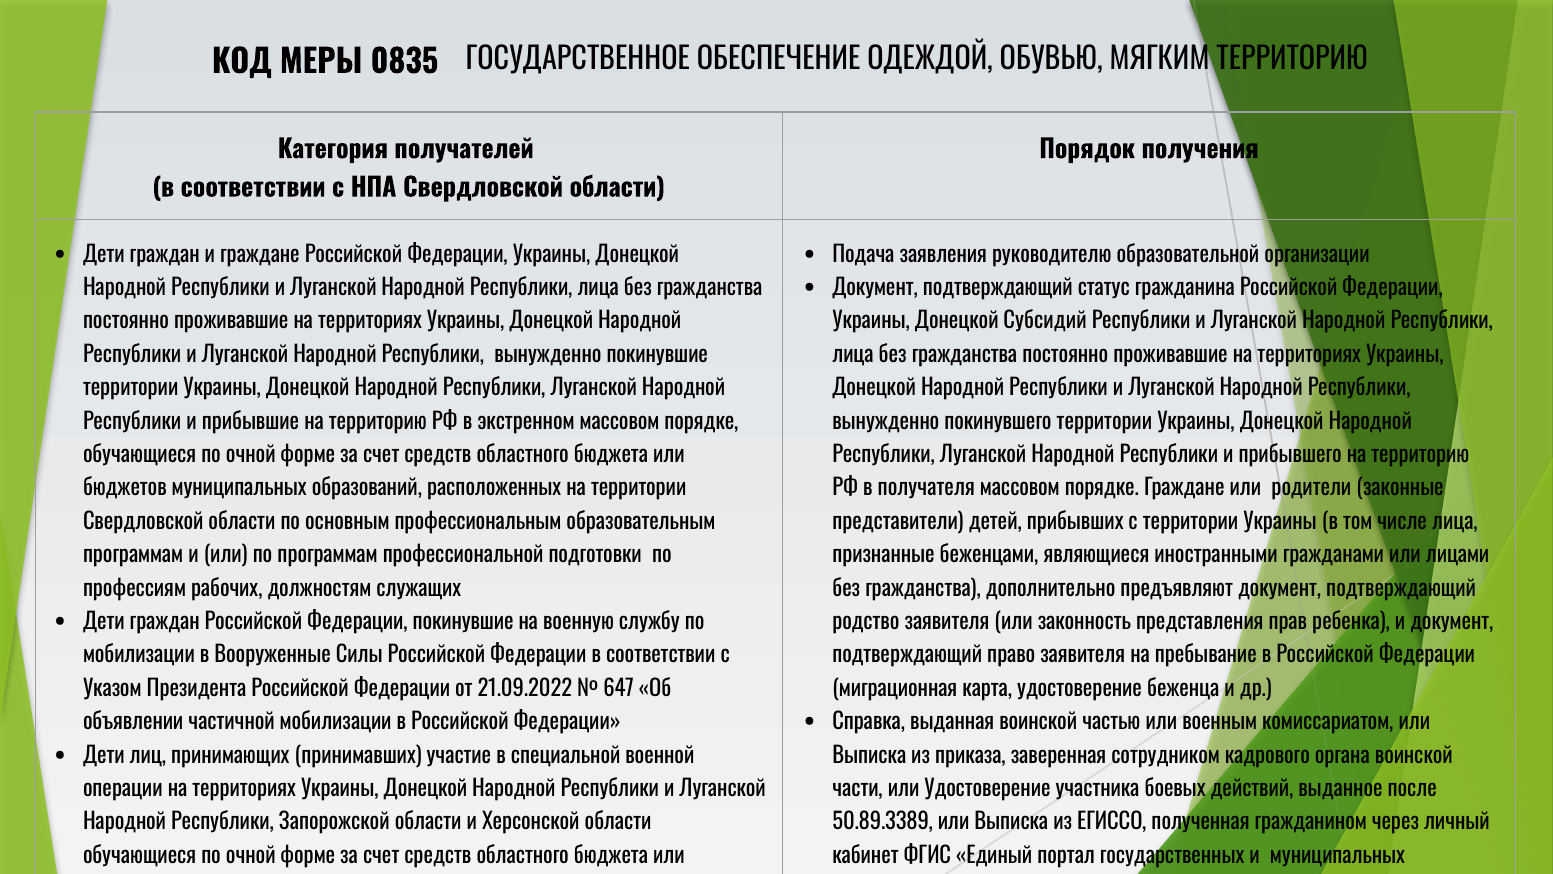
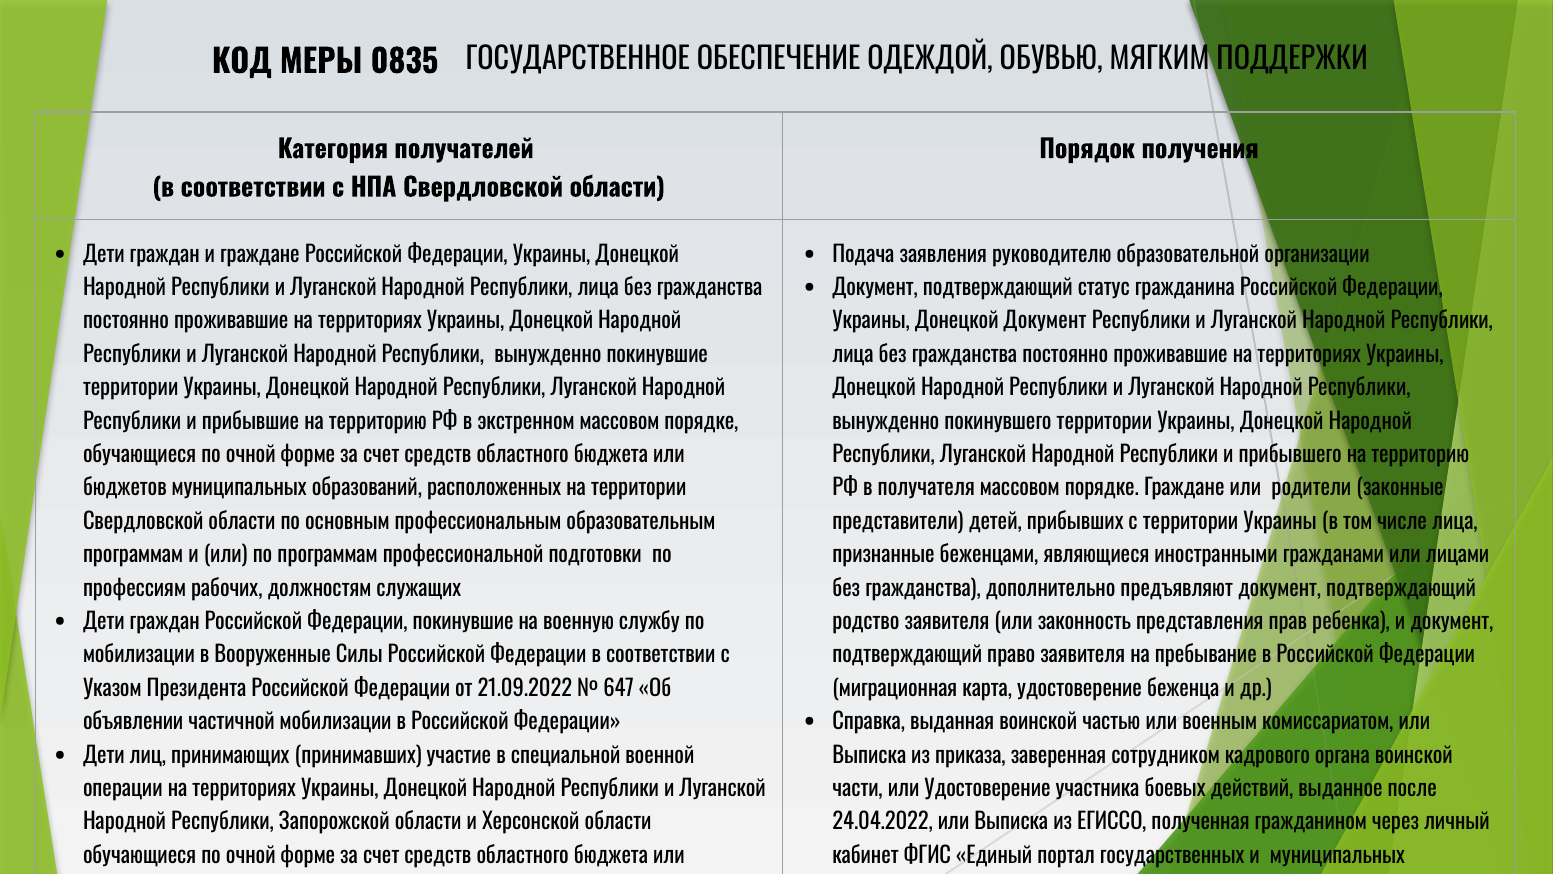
МЯГКИМ ТЕРРИТОРИЮ: ТЕРРИТОРИЮ -> ПОДДЕРЖКИ (1292, 60)
Донецкой Субсидий: Субсидий -> Документ (1045, 321)
50.89.3389: 50.89.3389 -> 24.04.2022 (883, 822)
